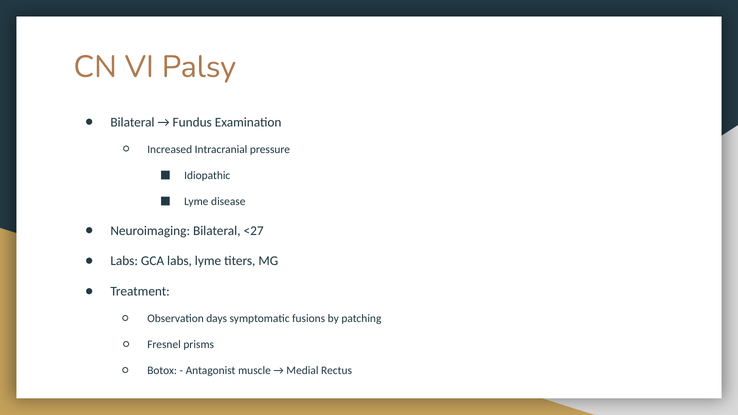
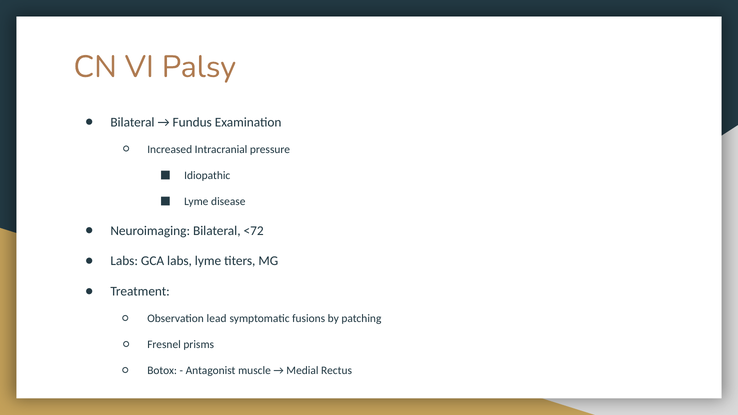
<27: <27 -> <72 (254, 231)
days: days -> lead (217, 319)
